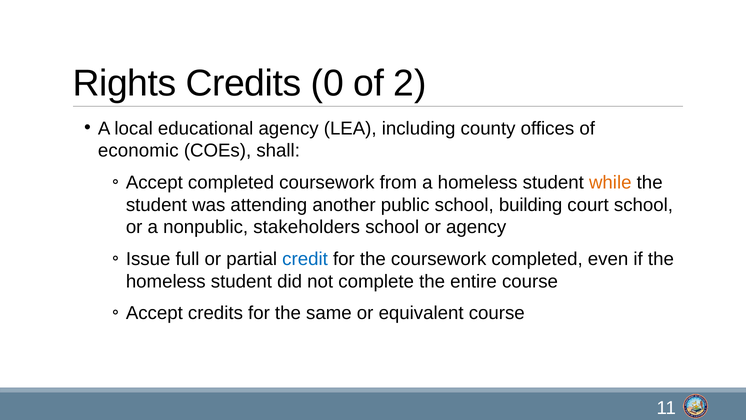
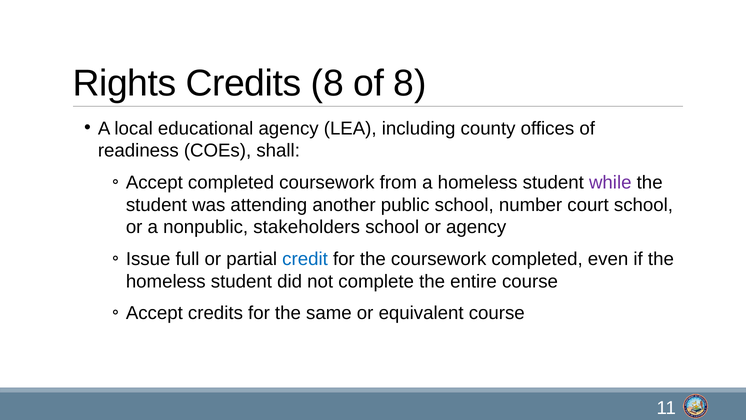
Credits 0: 0 -> 8 (327, 84)
of 2: 2 -> 8 (410, 84)
economic: economic -> readiness (138, 151)
while colour: orange -> purple (610, 182)
building: building -> number (531, 205)
